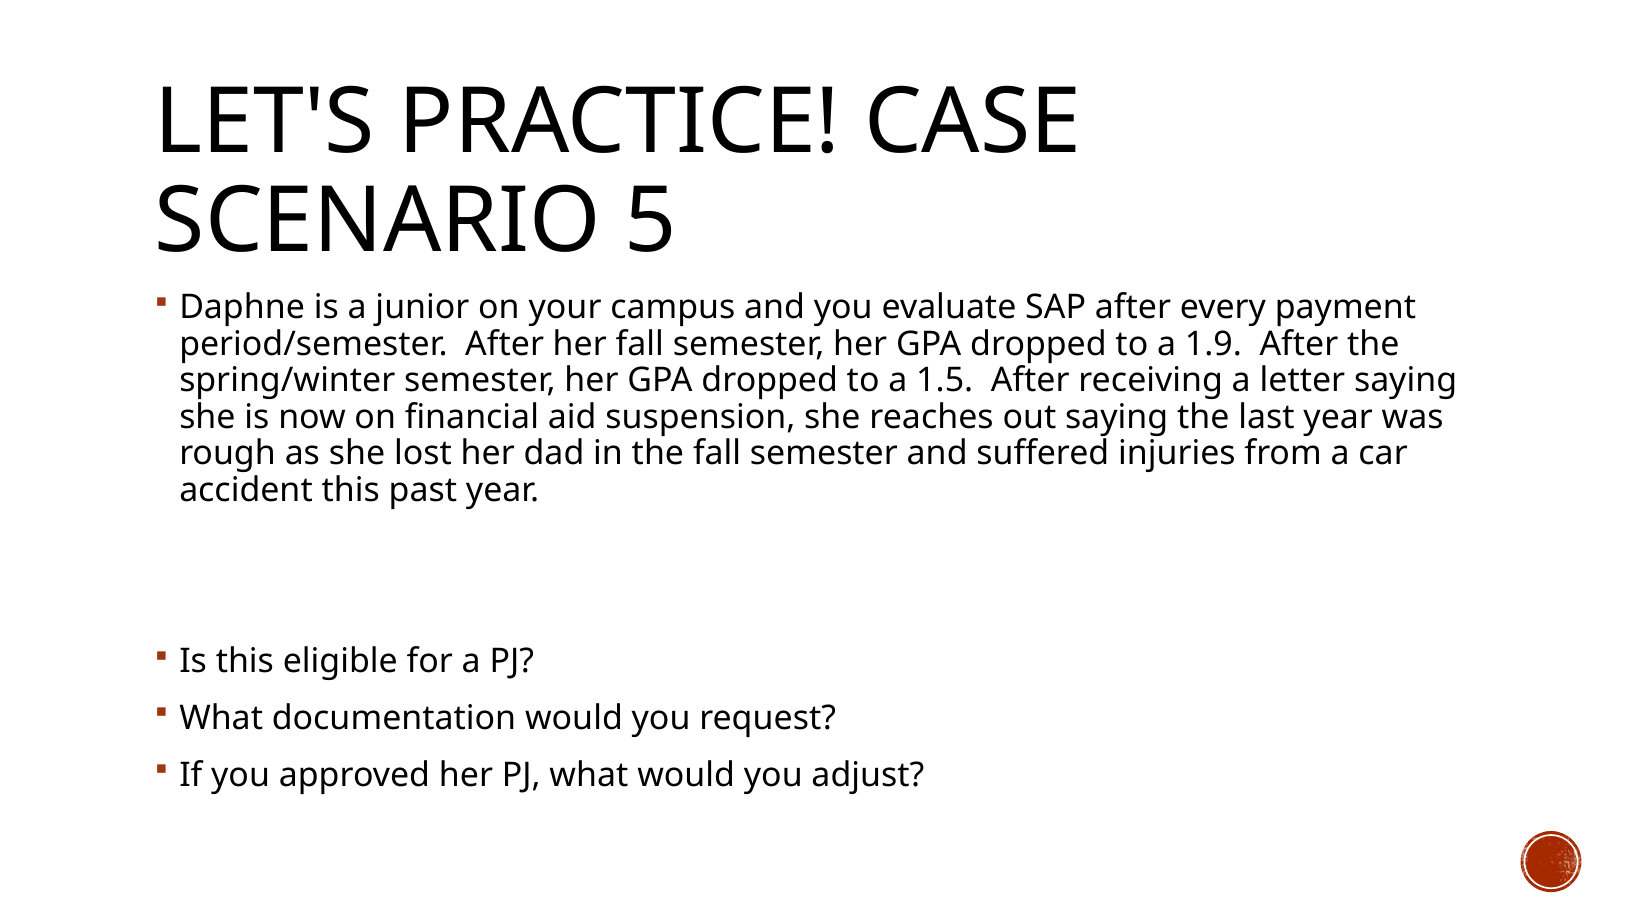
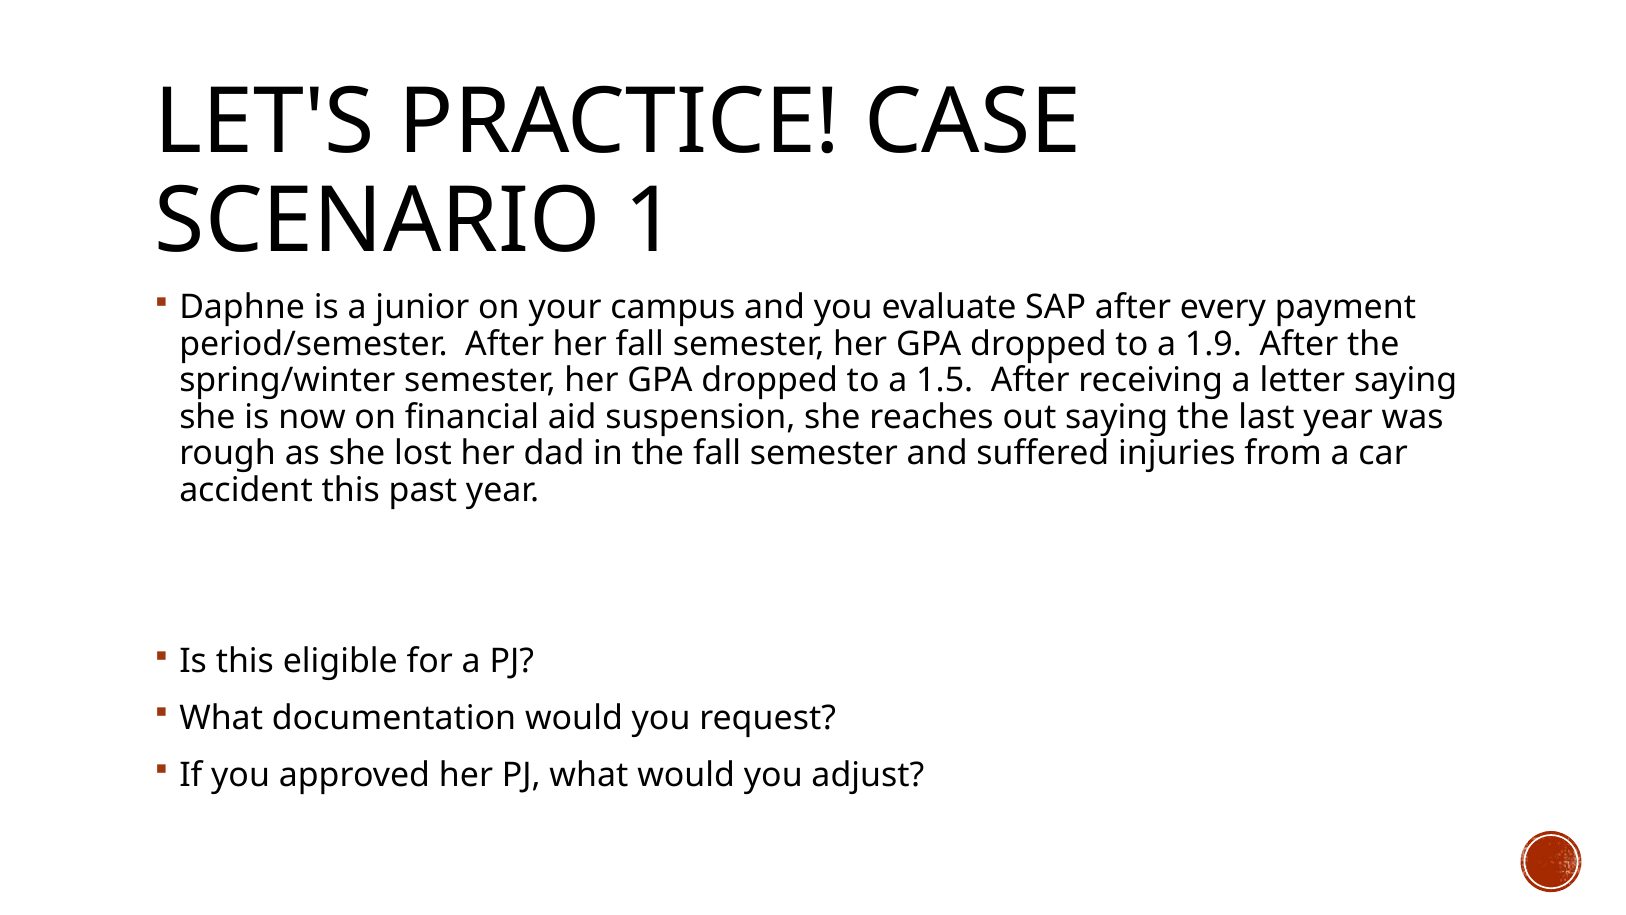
5: 5 -> 1 (651, 221)
